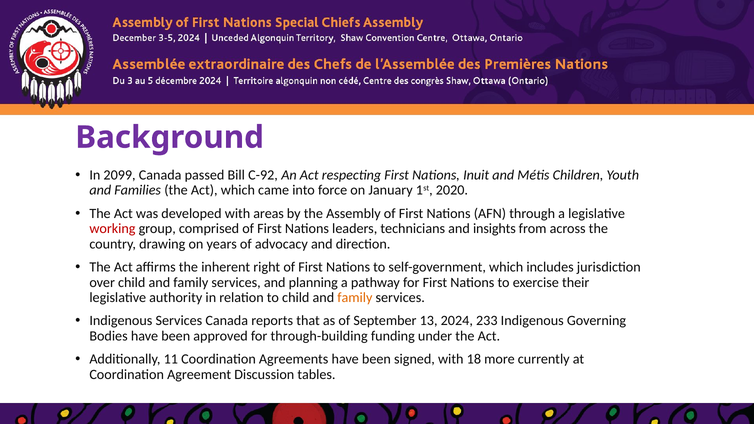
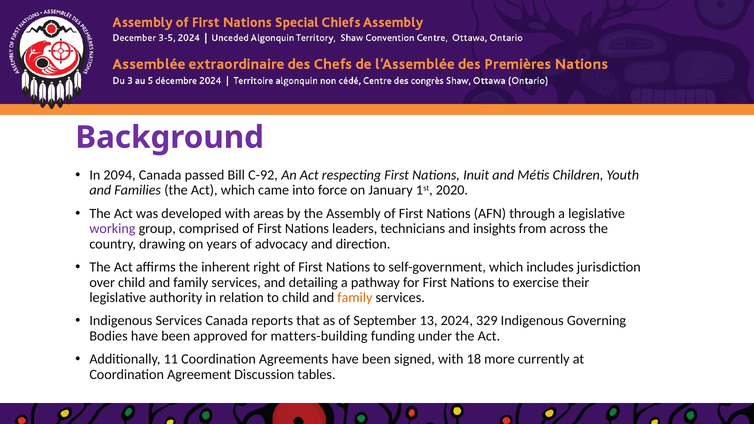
2099: 2099 -> 2094 (120, 175)
working colour: red -> purple (112, 229)
planning: planning -> detailing (313, 282)
233: 233 -> 329 (487, 321)
through-building: through-building -> matters-building (319, 336)
